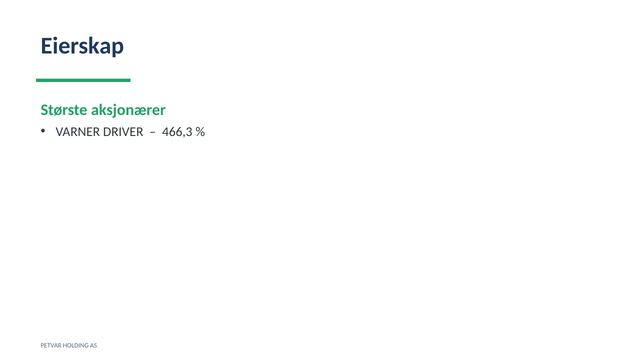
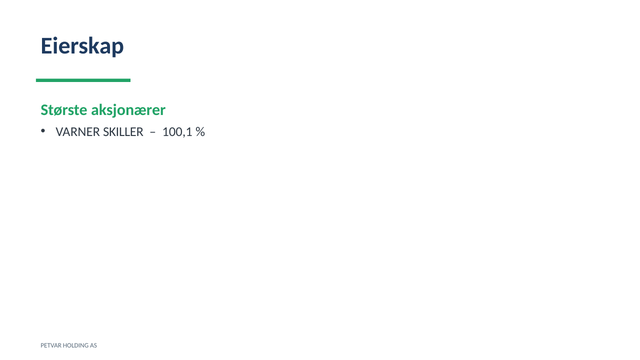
DRIVER: DRIVER -> SKILLER (123, 132)
466,3: 466,3 -> 100,1 (177, 132)
